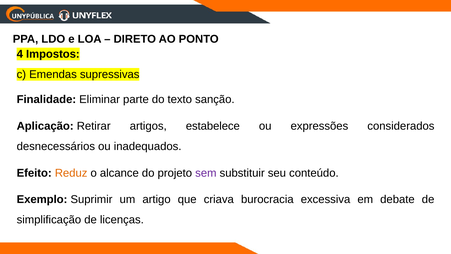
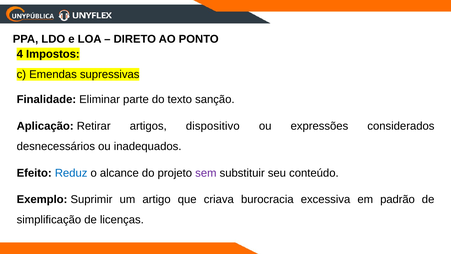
estabelece: estabelece -> dispositivo (213, 126)
Reduz colour: orange -> blue (71, 173)
debate: debate -> padrão (397, 199)
